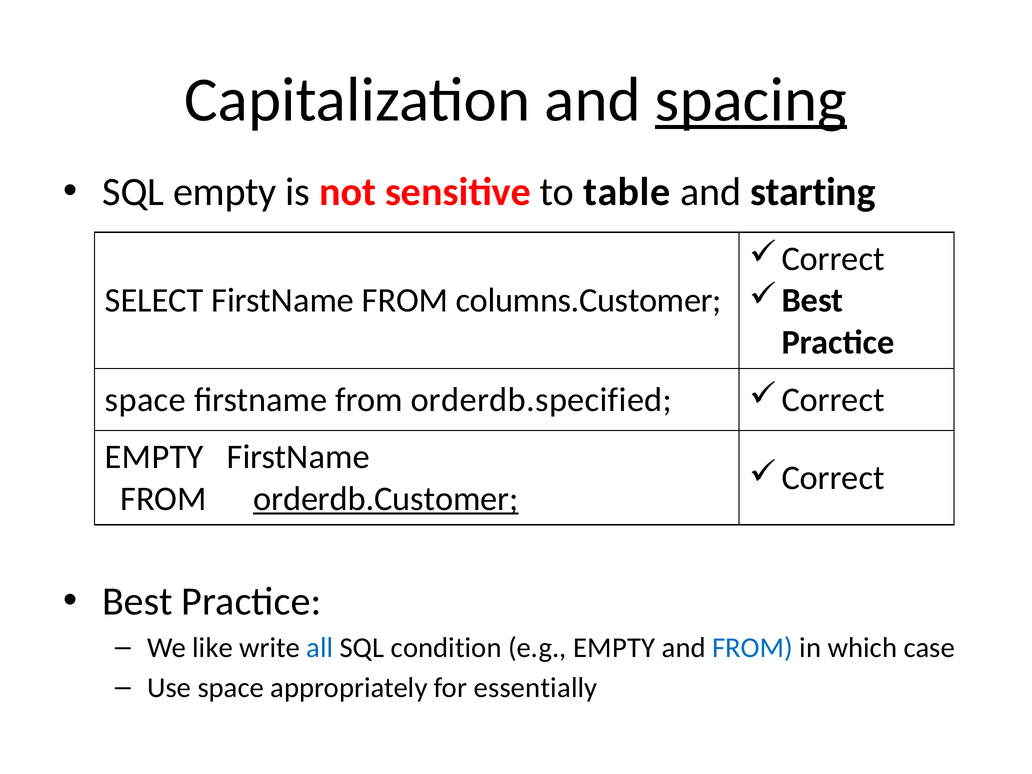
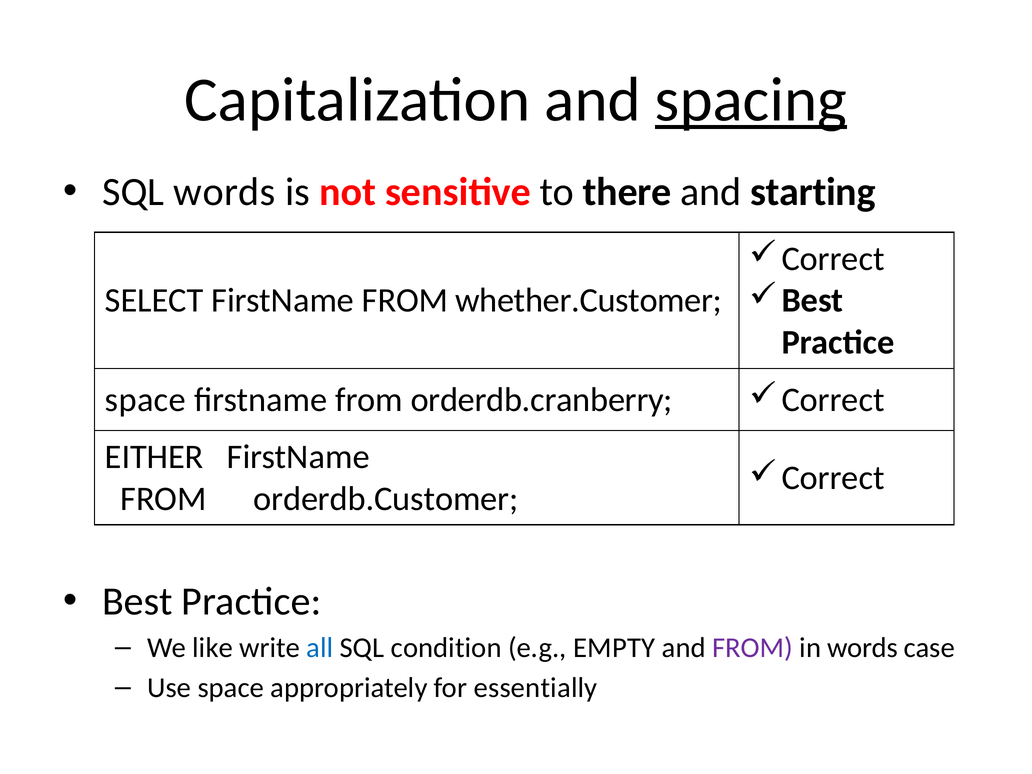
SQL empty: empty -> words (225, 192)
table: table -> there (627, 192)
columns.Customer: columns.Customer -> whether.Customer (589, 301)
orderdb.specified: orderdb.specified -> orderdb.cranberry (542, 400)
EMPTY: EMPTY -> EITHER (154, 457)
orderdb.Customer underline: present -> none (386, 499)
FROM colour: blue -> purple (753, 648)
in which: which -> words (863, 648)
